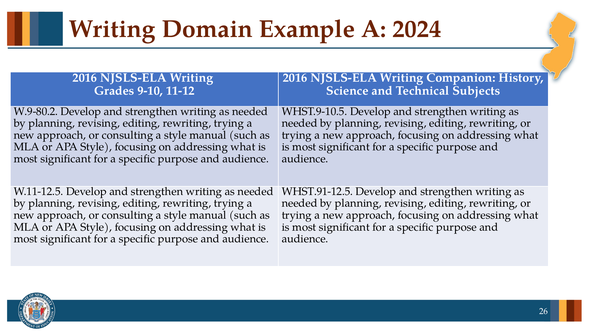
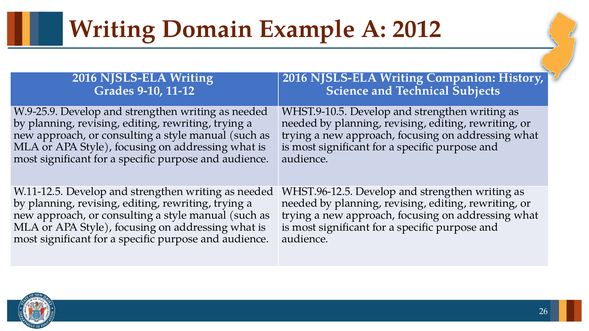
2024: 2024 -> 2012 (417, 29)
W.9-80.2: W.9-80.2 -> W.9-25.9 (36, 111)
WHST.91-12.5: WHST.91-12.5 -> WHST.96-12.5 (317, 192)
